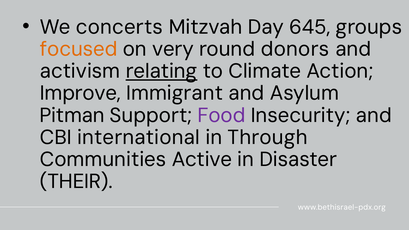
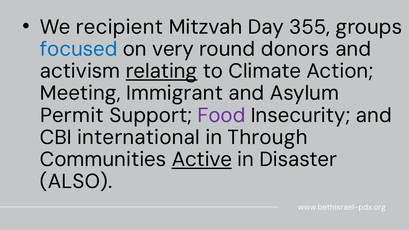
concerts: concerts -> recipient (119, 27)
645: 645 -> 355 (310, 27)
focused colour: orange -> blue (79, 49)
Improve: Improve -> Meeting (80, 93)
Pitman: Pitman -> Permit (72, 115)
Active underline: none -> present (202, 159)
THEIR: THEIR -> ALSO (76, 182)
